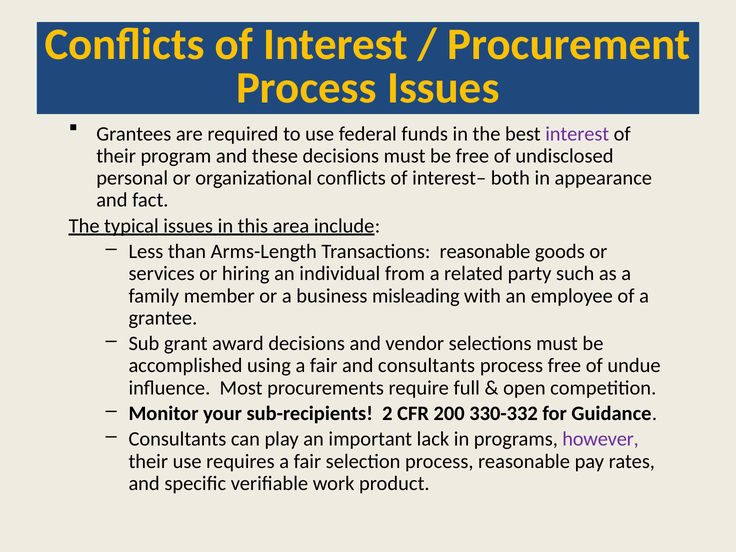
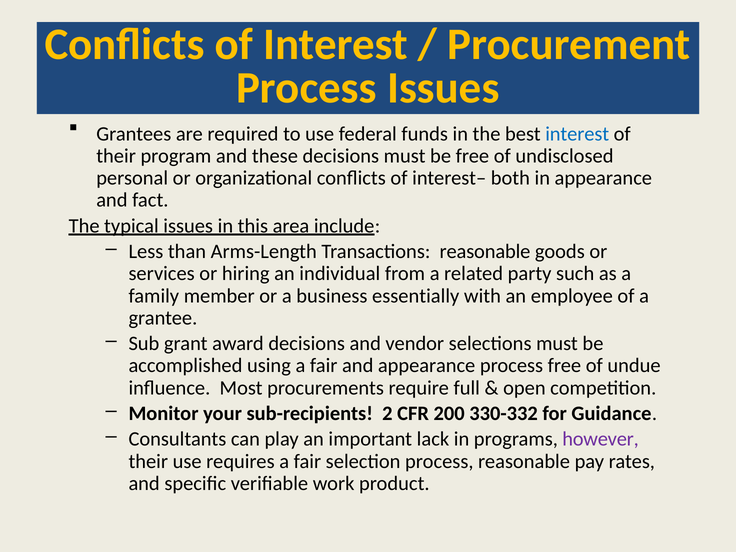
interest colour: purple -> blue (577, 134)
misleading: misleading -> essentially (416, 296)
and consultants: consultants -> appearance (427, 366)
